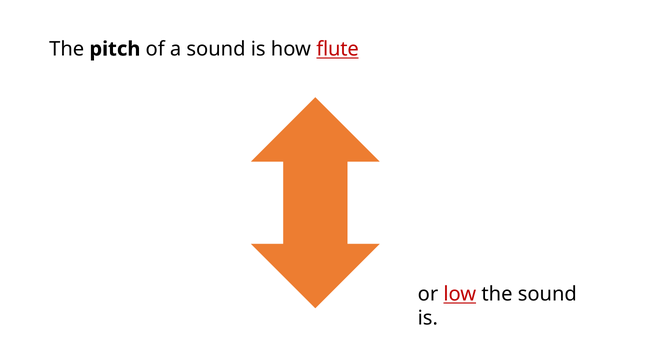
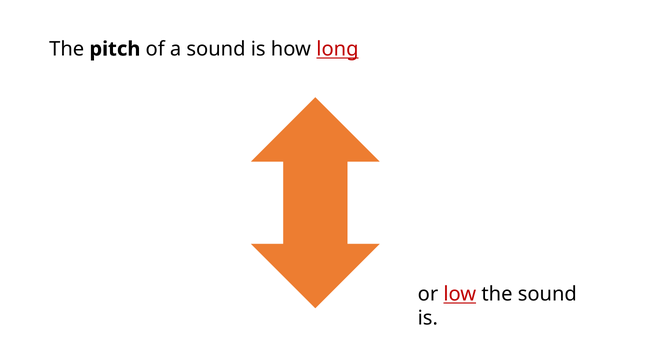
flute: flute -> long (337, 49)
